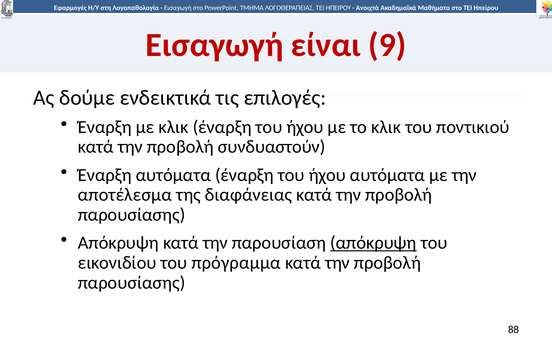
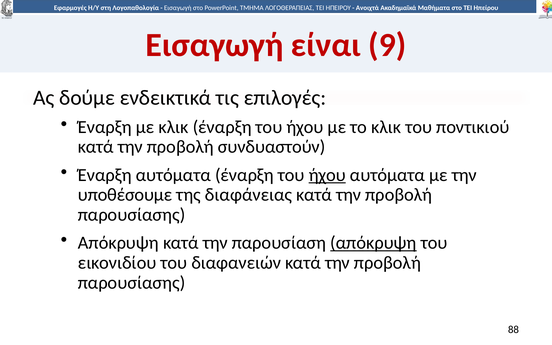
ήχου underline: none -> present (327, 175)
αποτέλεσμα: αποτέλεσμα -> υποθέσουμε (125, 195)
πρόγραμμα: πρόγραμμα -> διαφανειών (236, 263)
